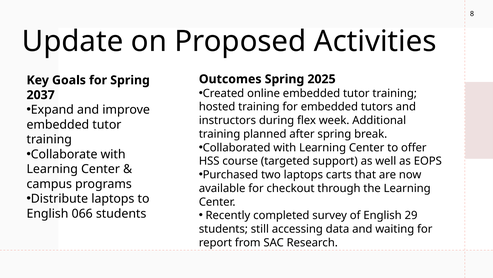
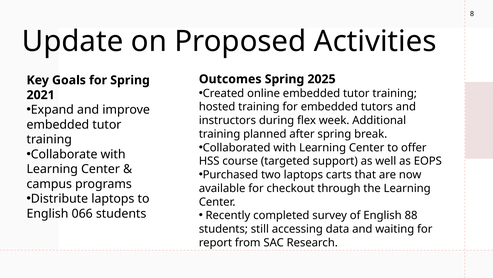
2037: 2037 -> 2021 (41, 95)
29: 29 -> 88 (411, 215)
